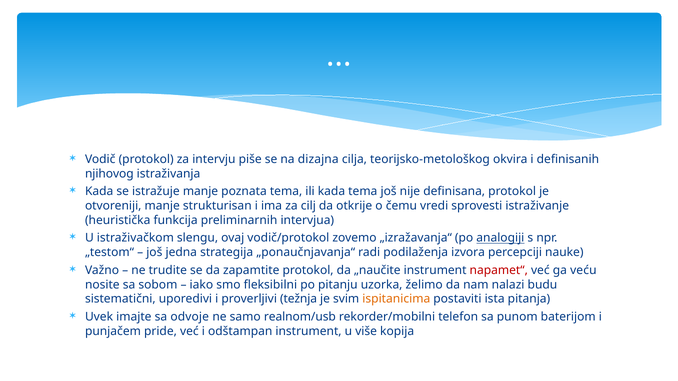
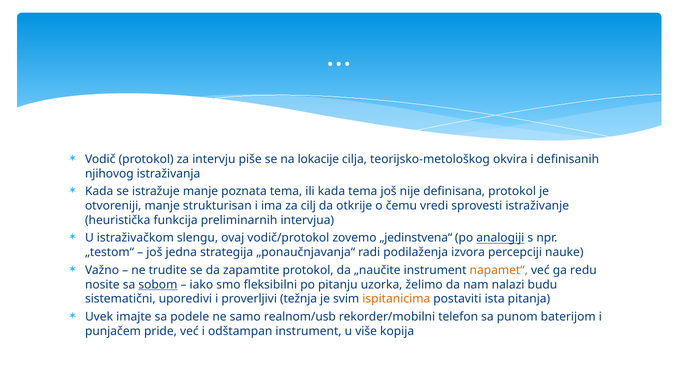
dizajna: dizajna -> lokacije (318, 159)
„izražavanja“: „izražavanja“ -> „jedinstvena“ (416, 238)
napamet“ colour: red -> orange (499, 270)
veću: veću -> redu (583, 270)
sobom underline: none -> present (158, 285)
odvoje: odvoje -> podele (190, 317)
